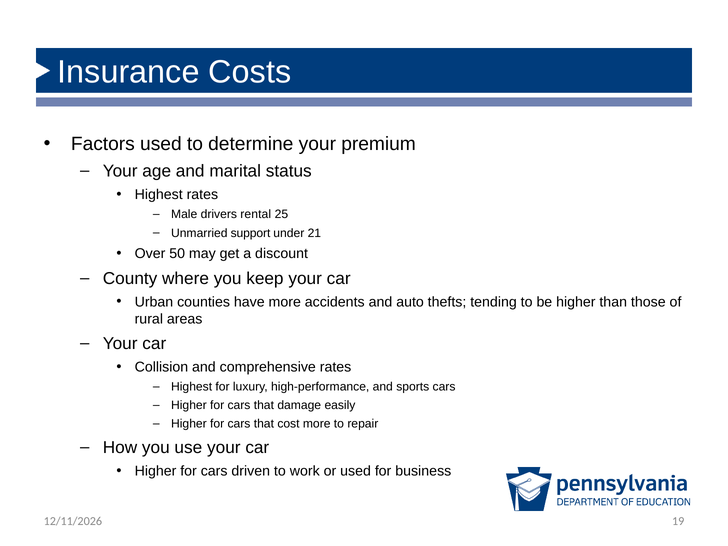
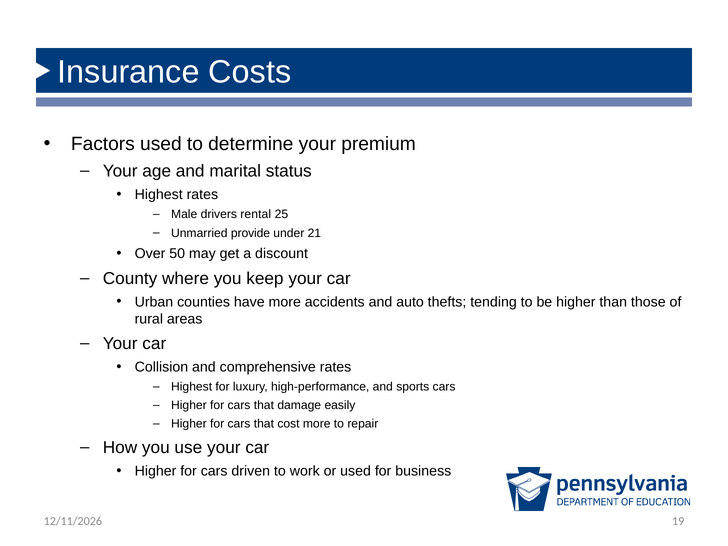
support: support -> provide (251, 233)
